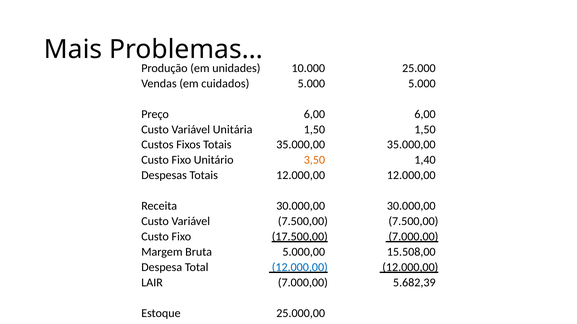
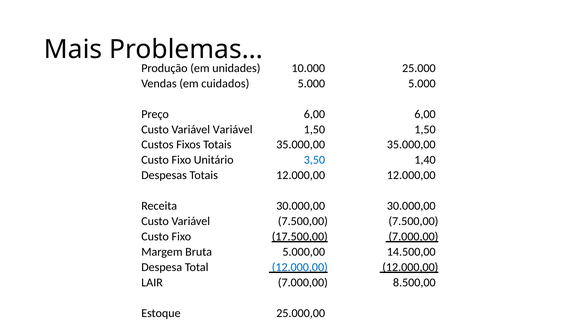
Variável Unitária: Unitária -> Variável (233, 130)
3,50 colour: orange -> blue (314, 160)
15.508,00: 15.508,00 -> 14.500,00 (411, 252)
5.682,39: 5.682,39 -> 8.500,00 (414, 283)
